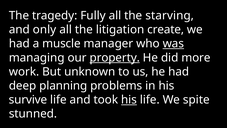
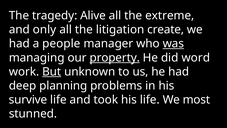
Fully: Fully -> Alive (93, 16)
starving: starving -> extreme (170, 16)
muscle: muscle -> people (61, 44)
more: more -> word (196, 58)
But underline: none -> present (52, 72)
his underline: present -> none (129, 100)
spite: spite -> most (196, 100)
